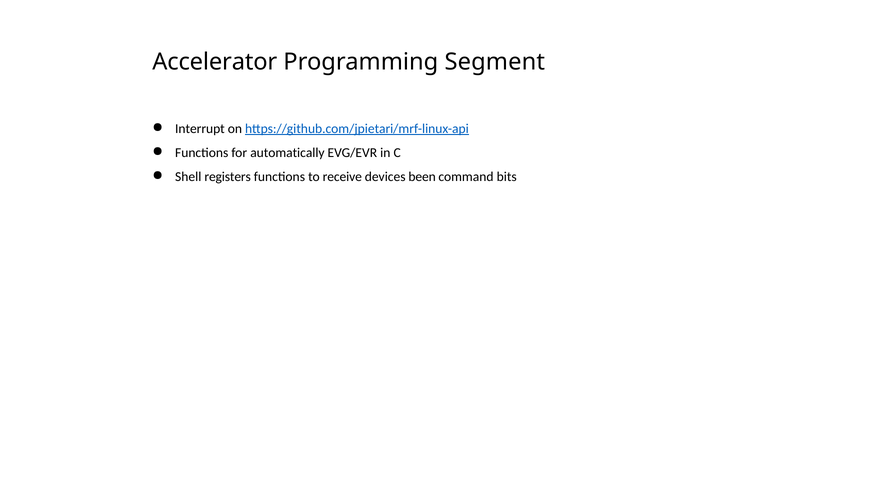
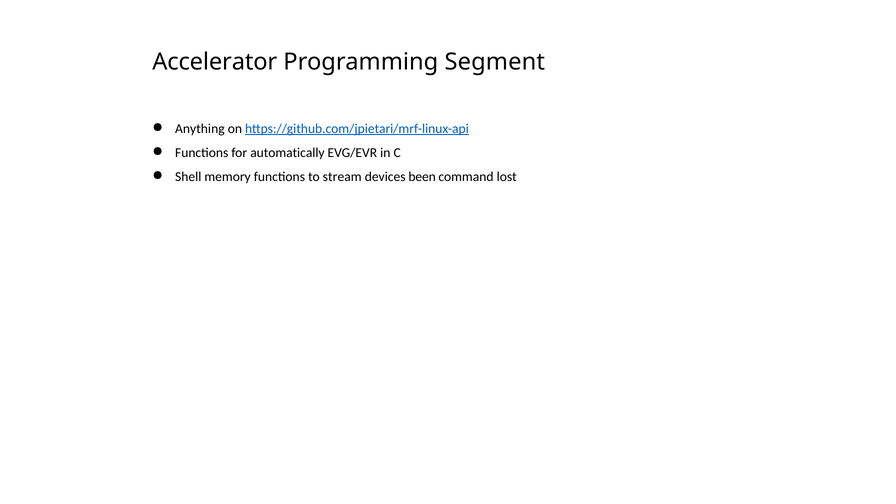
Interrupt: Interrupt -> Anything (200, 129)
registers: registers -> memory (228, 177)
receive: receive -> stream (342, 177)
bits: bits -> lost (507, 177)
